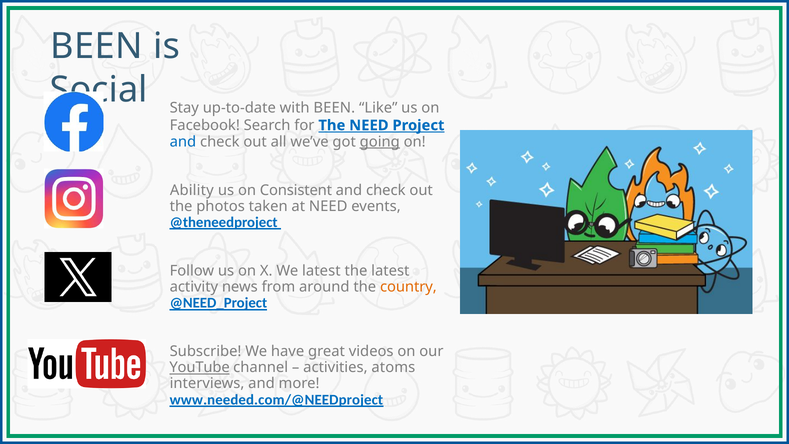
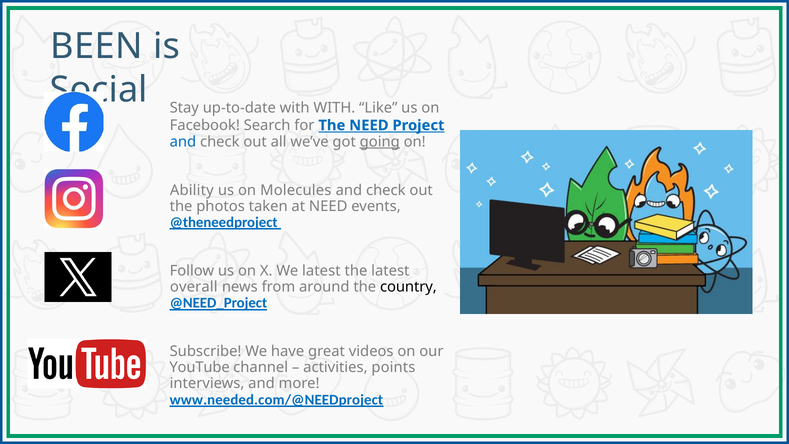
with BEEN: BEEN -> WITH (334, 108)
Consistent: Consistent -> Molecules (296, 190)
activity: activity -> overall (194, 287)
country colour: orange -> black (408, 287)
YouTube underline: present -> none (200, 367)
atoms: atoms -> points (393, 367)
